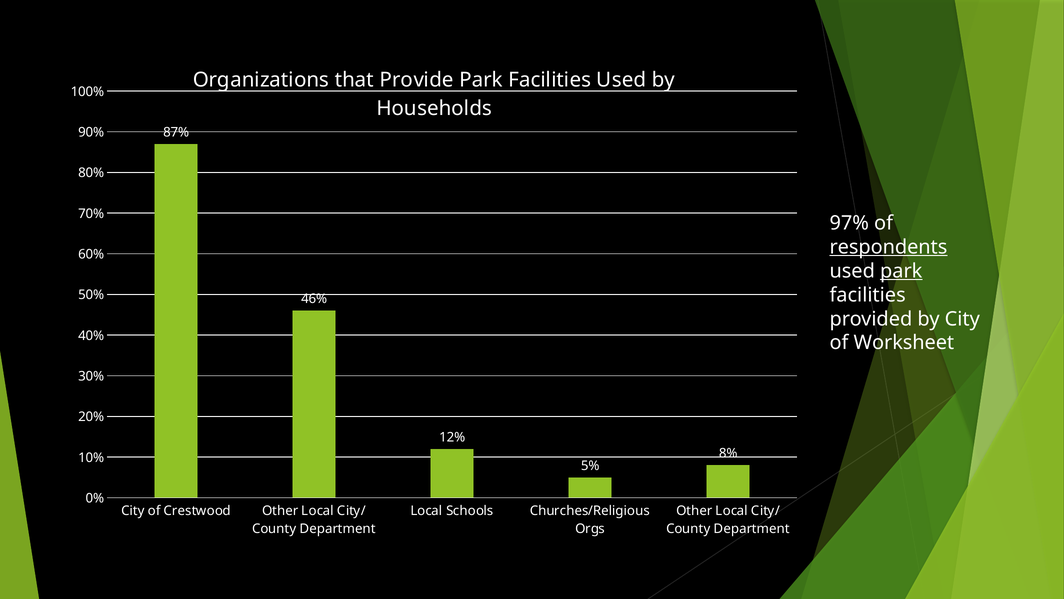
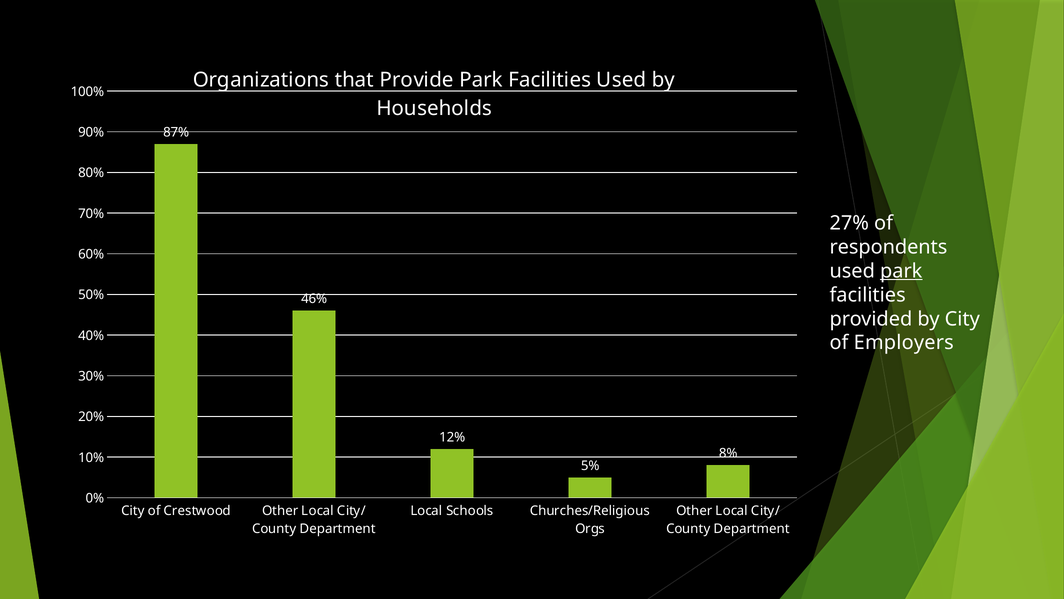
97%: 97% -> 27% (849, 223)
respondents underline: present -> none (888, 247)
Worksheet: Worksheet -> Employers (904, 343)
